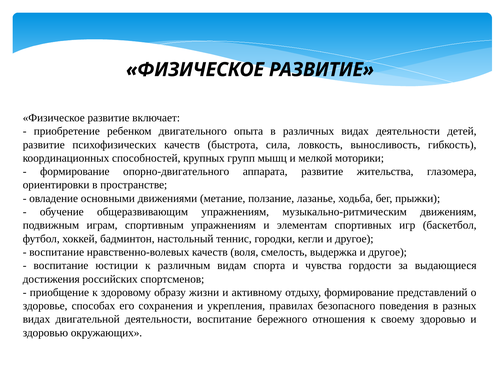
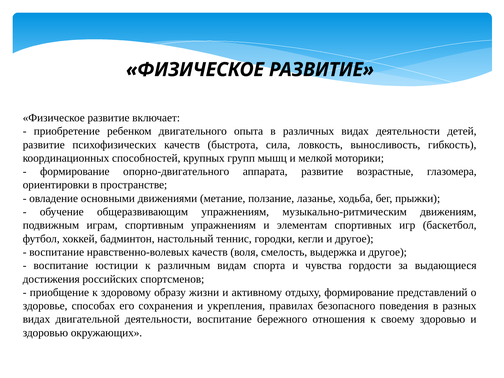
жительства: жительства -> возрастные (385, 172)
